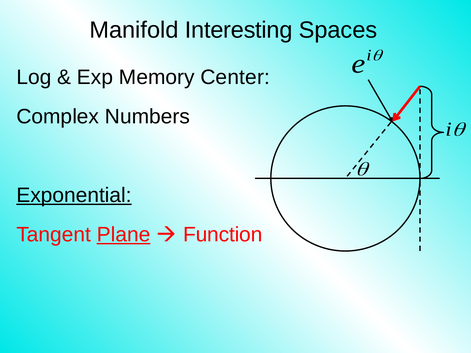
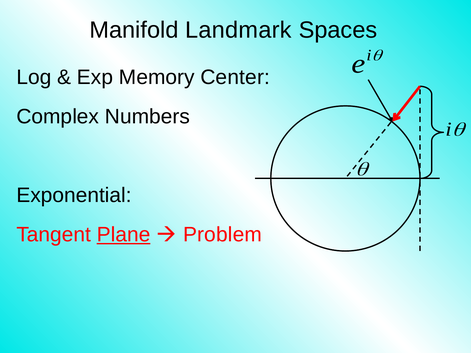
Interesting: Interesting -> Landmark (238, 30)
Exponential underline: present -> none (74, 196)
Function: Function -> Problem (223, 235)
